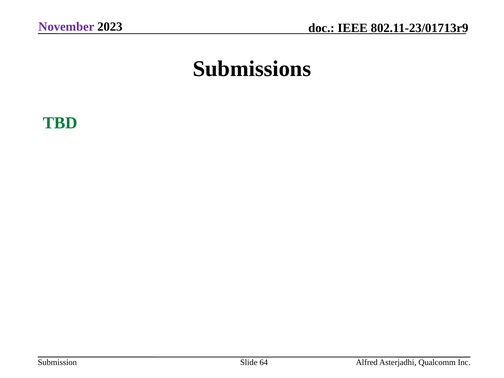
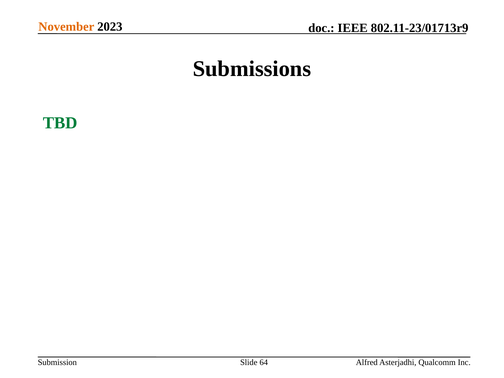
November colour: purple -> orange (66, 27)
